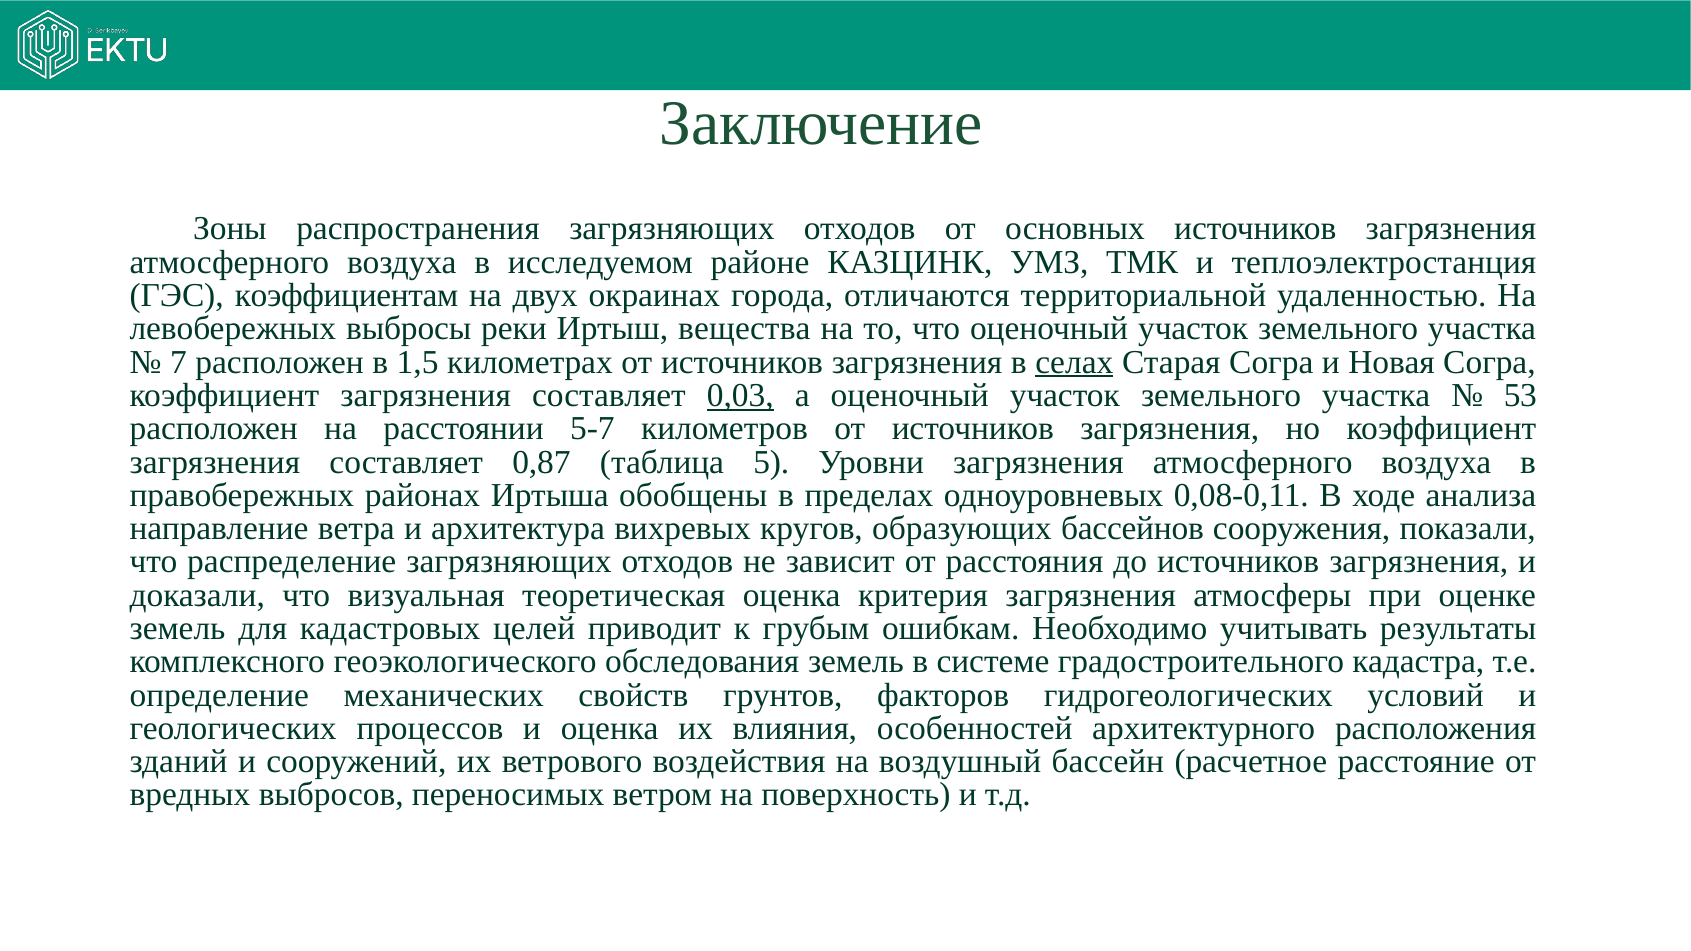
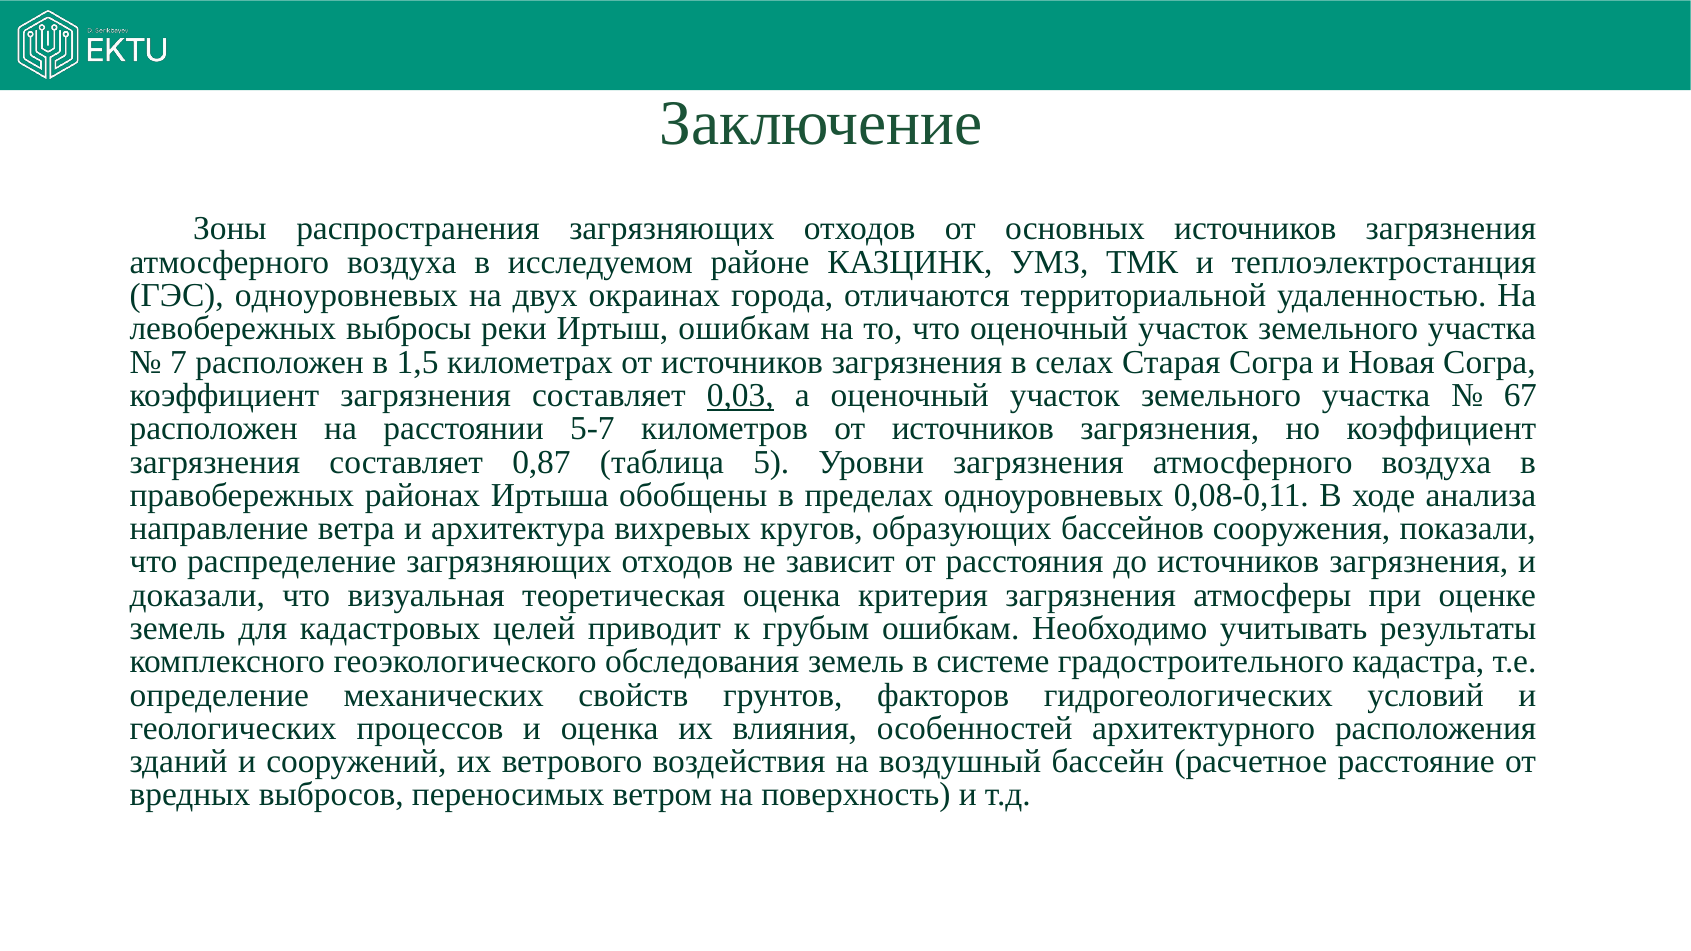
ГЭС коэффициентам: коэффициентам -> одноуровневых (346, 296)
Иртыш вещества: вещества -> ошибкам (744, 329)
селах underline: present -> none (1074, 362)
53: 53 -> 67 (1520, 395)
